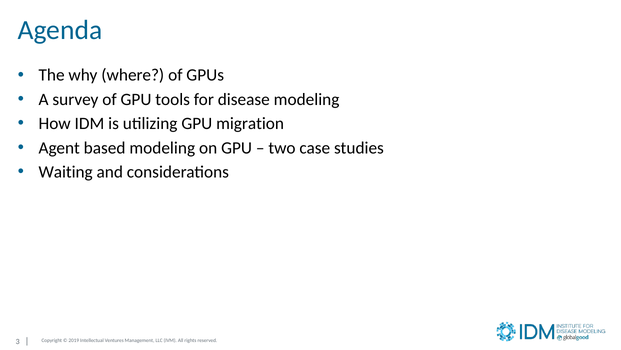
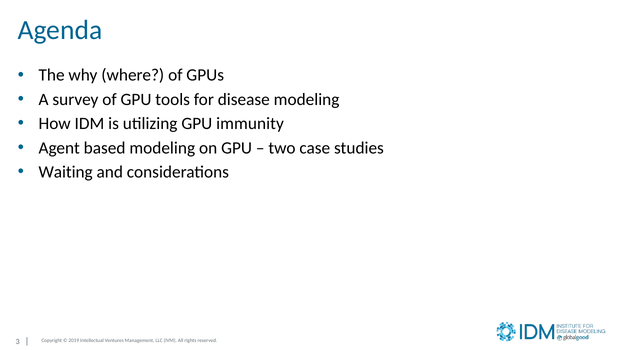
migration: migration -> immunity (250, 123)
